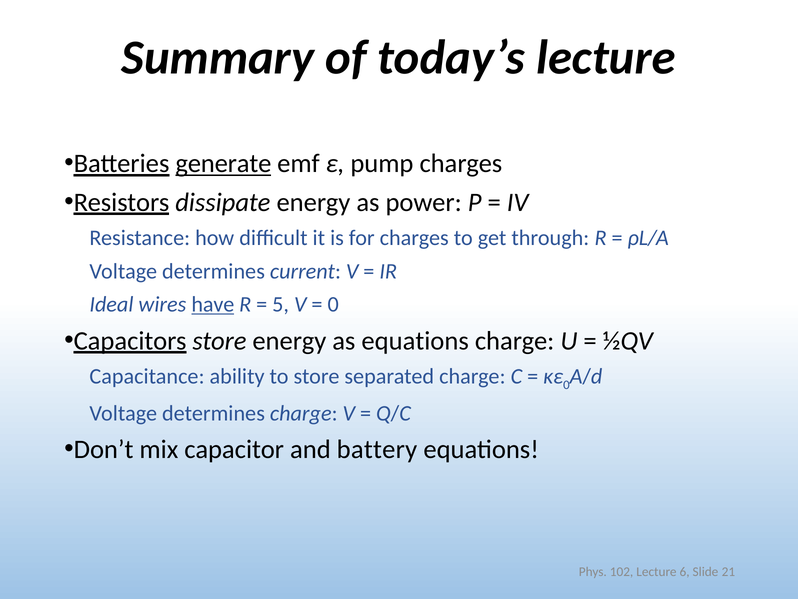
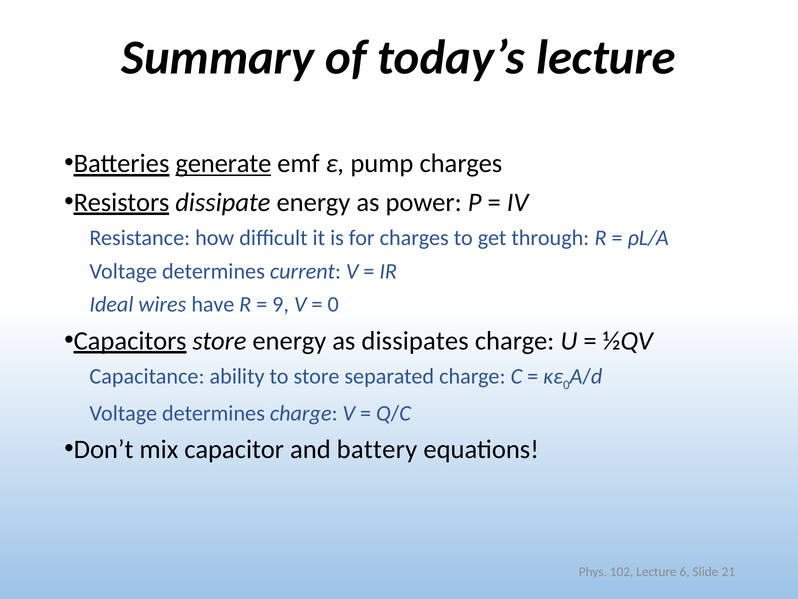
have underline: present -> none (213, 304)
5: 5 -> 9 (281, 304)
as equations: equations -> dissipates (415, 341)
